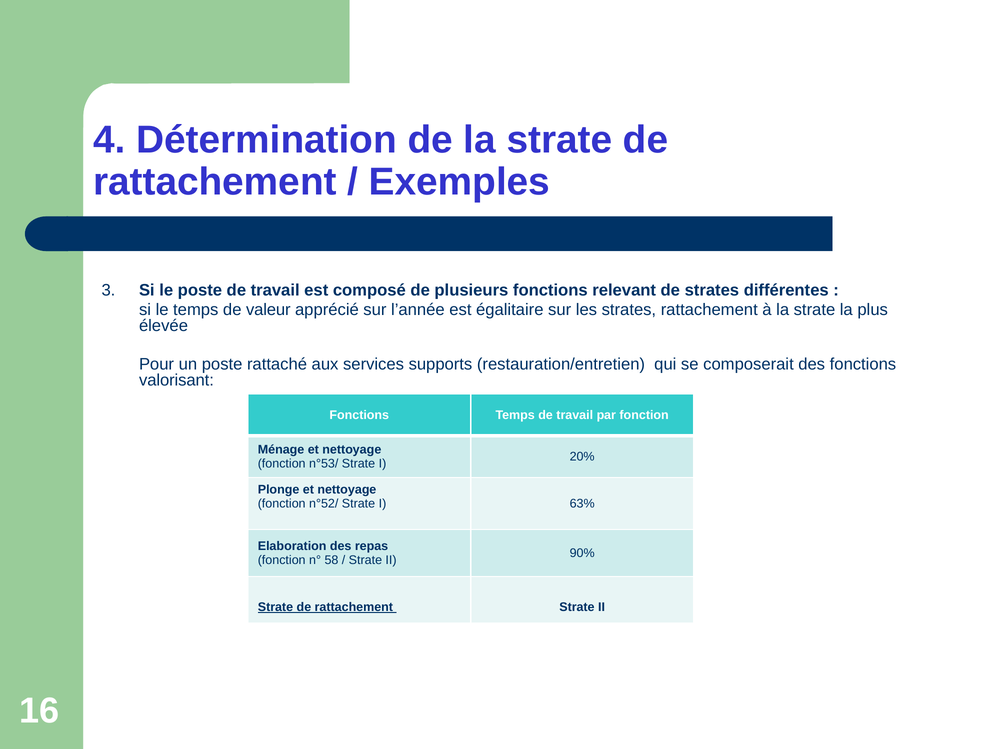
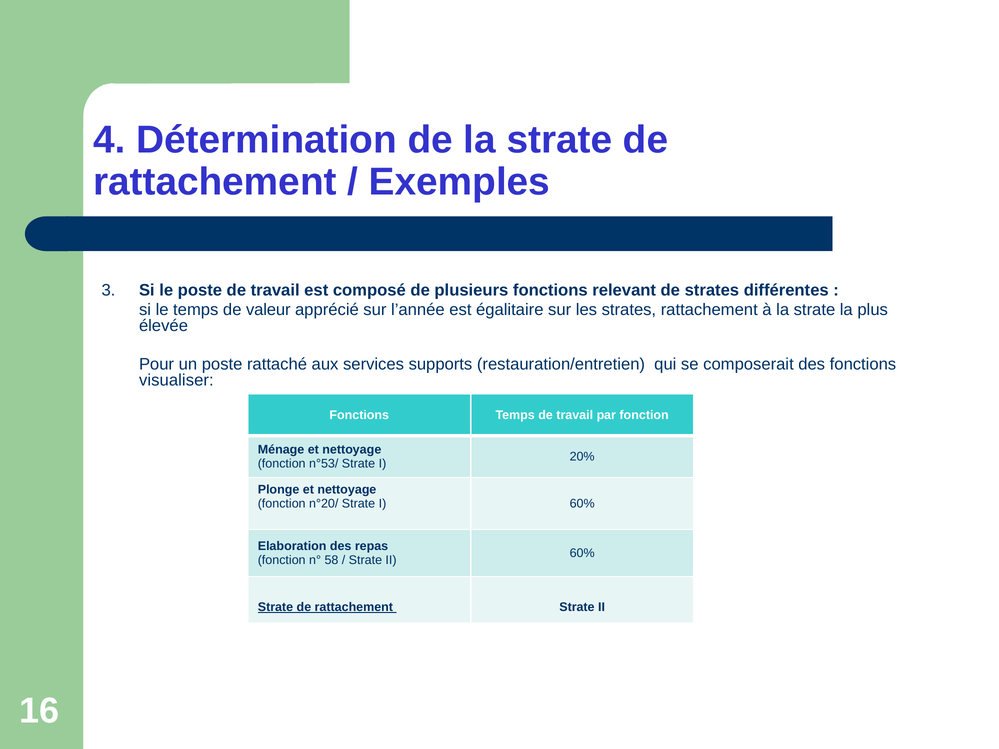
valorisant: valorisant -> visualiser (176, 380)
n°52/: n°52/ -> n°20/ (324, 504)
I 63%: 63% -> 60% (582, 504)
90%: 90% -> 60% (582, 553)
